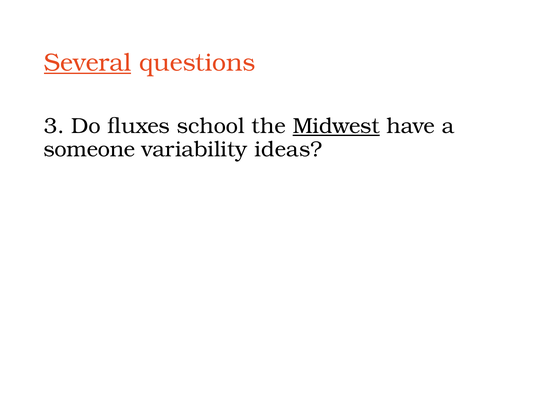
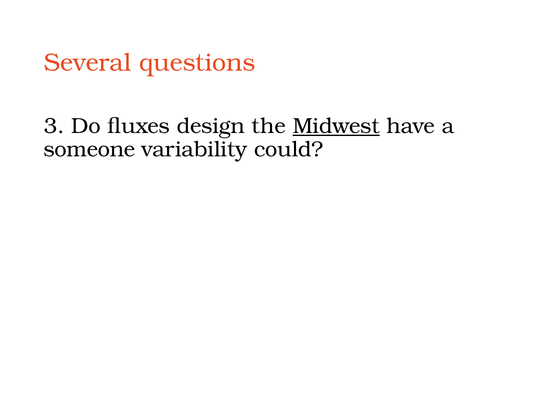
Several underline: present -> none (88, 63)
school: school -> design (211, 126)
ideas: ideas -> could (289, 149)
